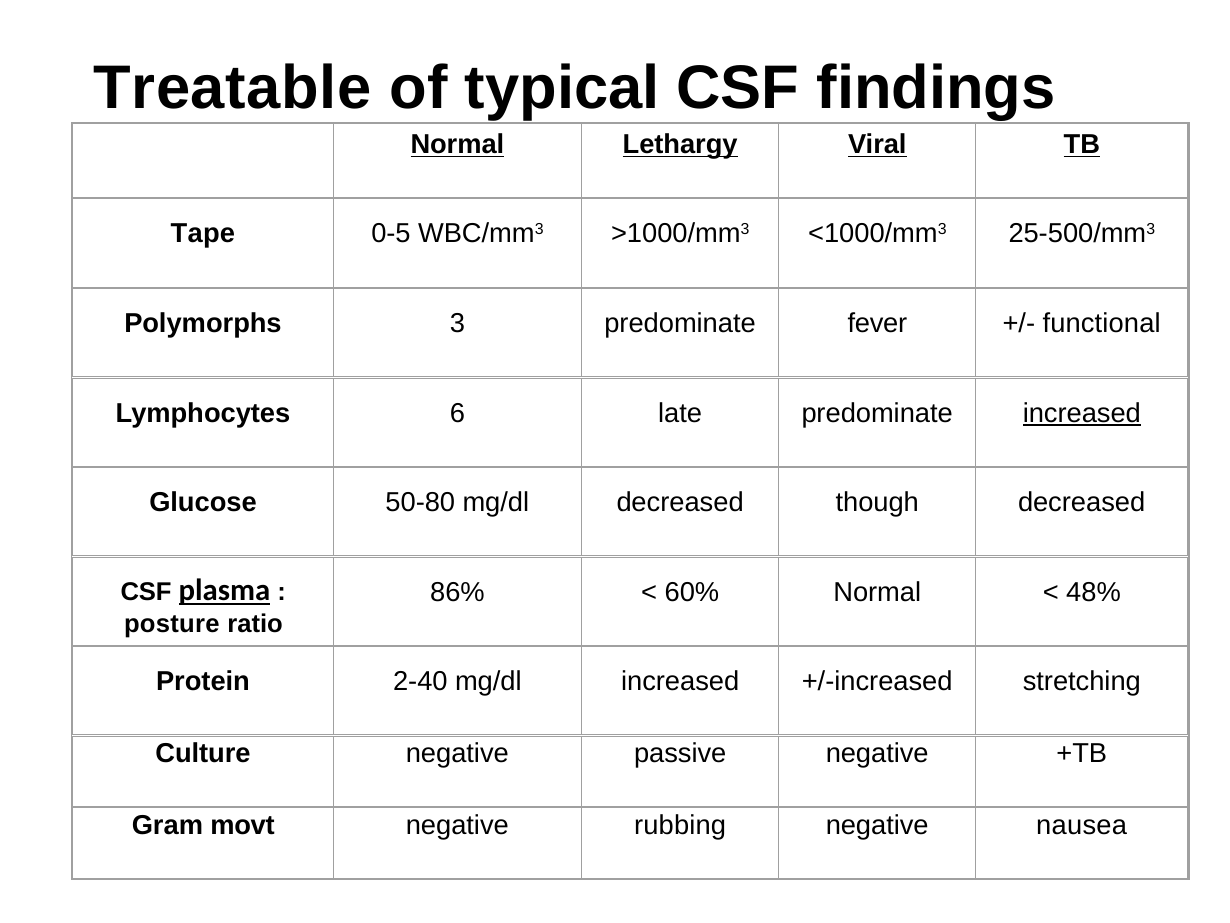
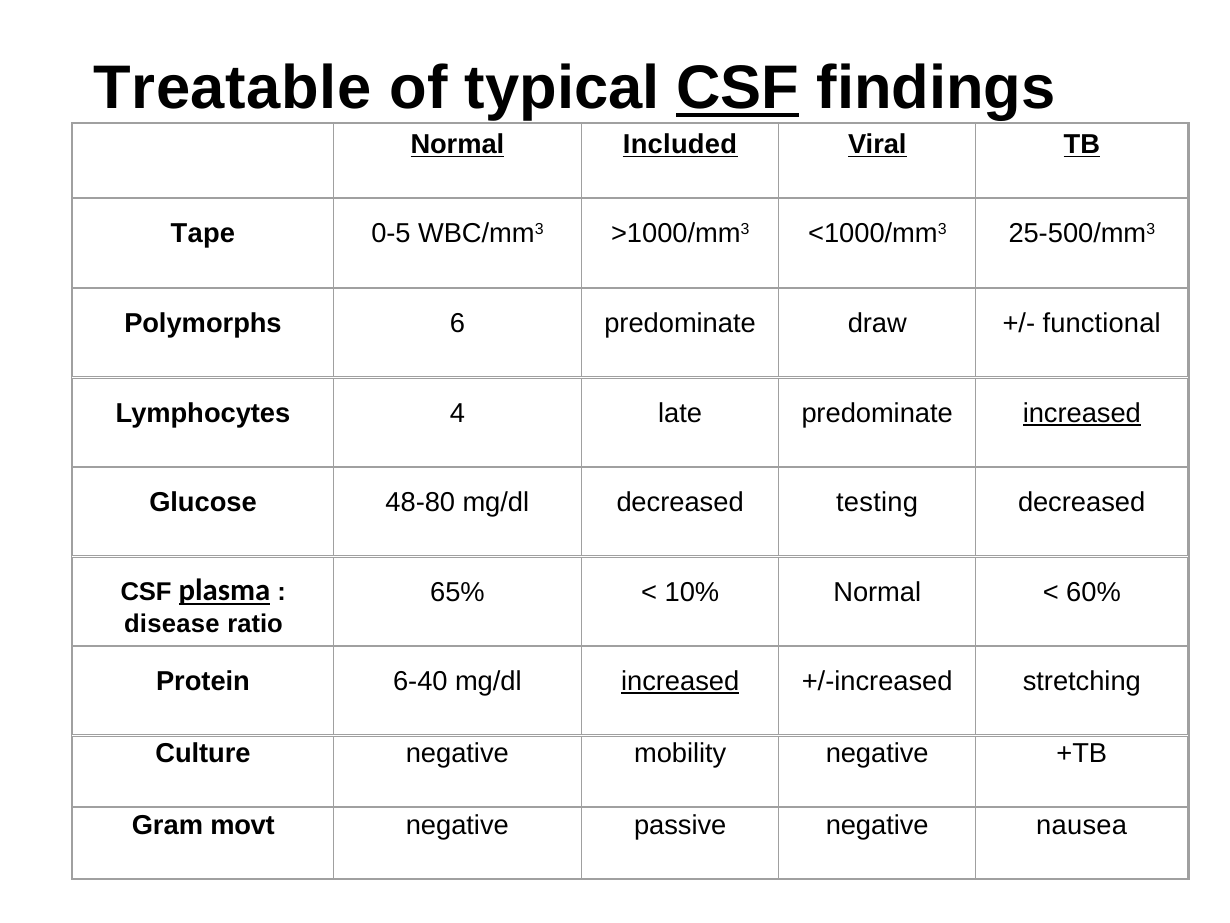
CSF underline: none -> present (738, 88)
Lethargy: Lethargy -> Included (680, 144)
3: 3 -> 6 (458, 323)
fever: fever -> draw (877, 323)
6: 6 -> 4 (458, 413)
50-80: 50-80 -> 48-80 (420, 502)
though: though -> testing (877, 502)
86%: 86% -> 65% (457, 592)
60%: 60% -> 10% (692, 592)
48%: 48% -> 60% (1093, 592)
posture: posture -> disease (172, 624)
2-40: 2-40 -> 6-40 (420, 681)
increased underline: none -> present (680, 681)
passive: passive -> mobility (680, 753)
rubbing: rubbing -> passive (680, 825)
